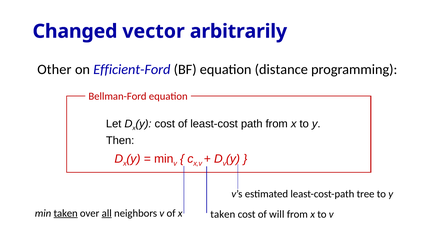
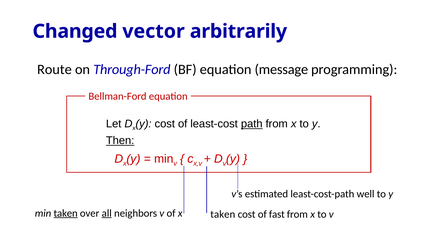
Other: Other -> Route (54, 70)
Efficient-Ford: Efficient-Ford -> Through-Ford (132, 70)
distance: distance -> message (281, 70)
path underline: none -> present (252, 124)
Then underline: none -> present (120, 141)
tree: tree -> well (366, 194)
will: will -> fast (277, 215)
